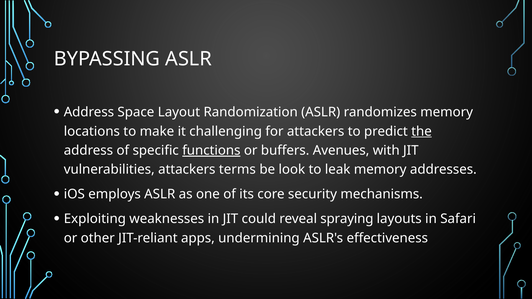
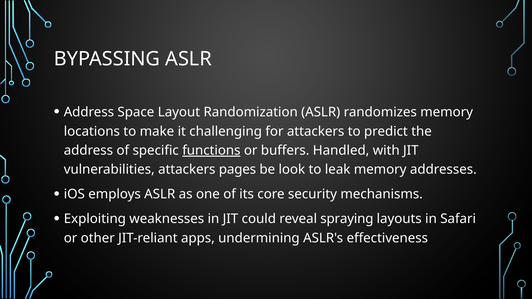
the underline: present -> none (422, 131)
Avenues: Avenues -> Handled (341, 151)
terms: terms -> pages (237, 170)
